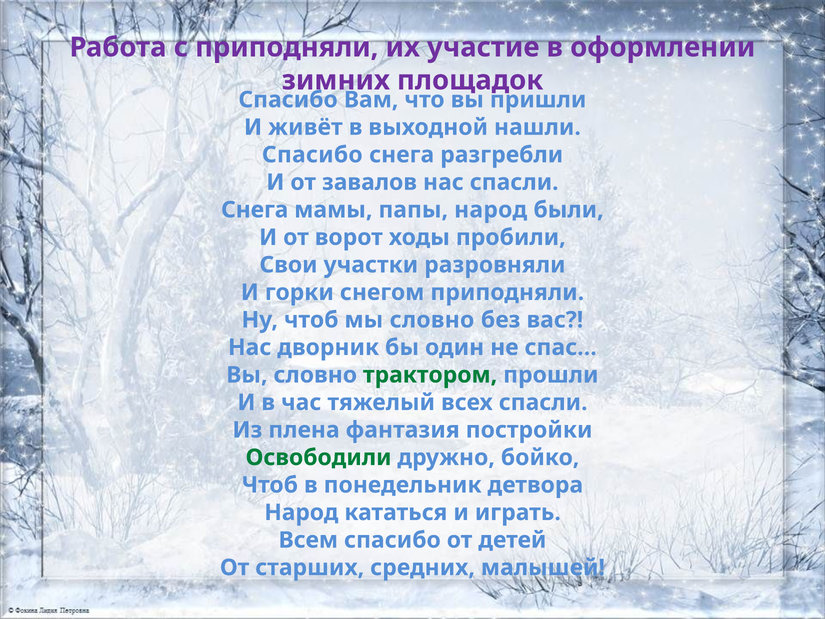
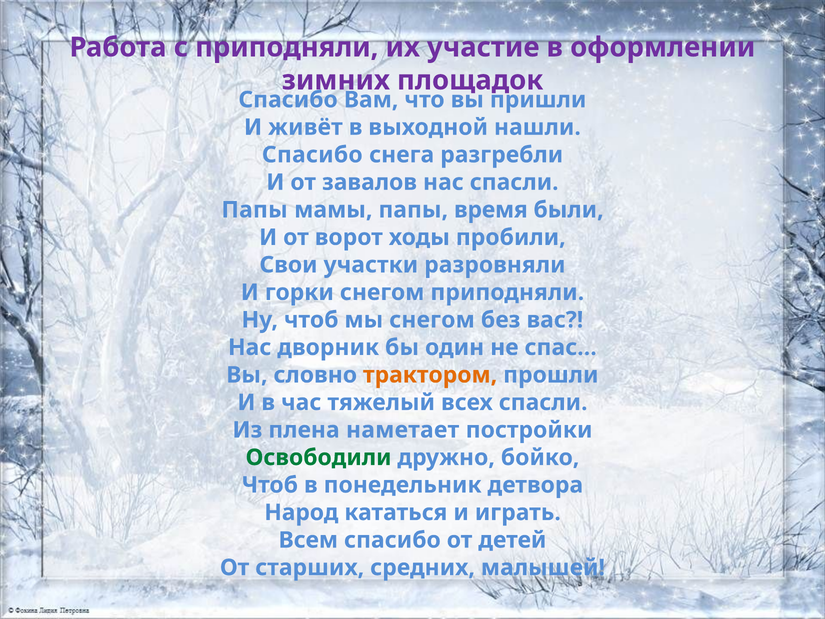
Снега: Снега -> Папы (255, 210)
папы народ: народ -> время (491, 210)
мы словно: словно -> снегом (432, 320)
трактором colour: green -> orange (430, 375)
фантазия: фантазия -> наметает (403, 430)
